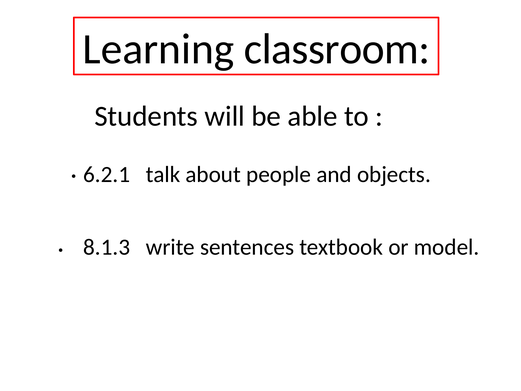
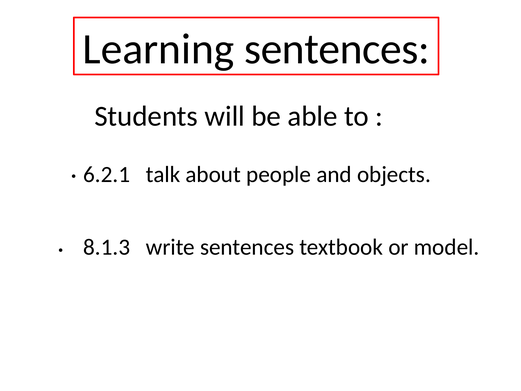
Learning classroom: classroom -> sentences (337, 49)
